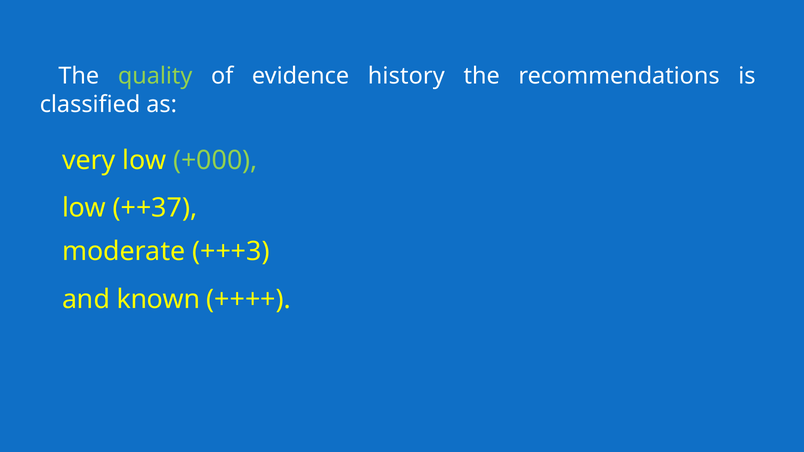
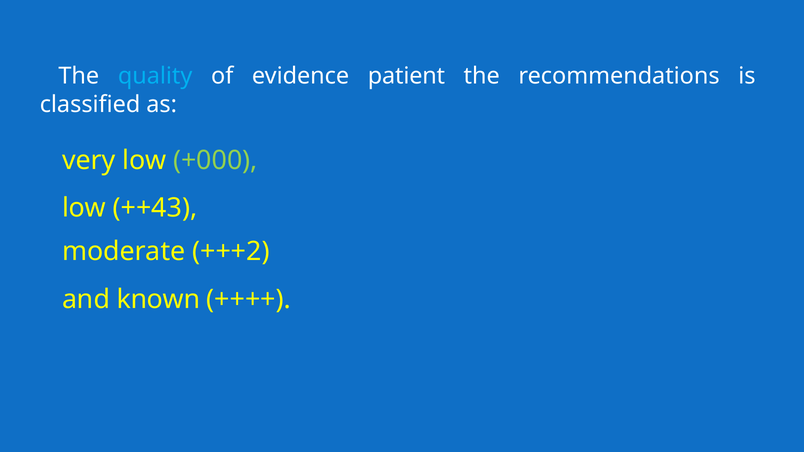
quality colour: light green -> light blue (155, 76)
history: history -> patient (406, 76)
++37: ++37 -> ++43 (155, 208)
+++3: +++3 -> +++2 (231, 252)
